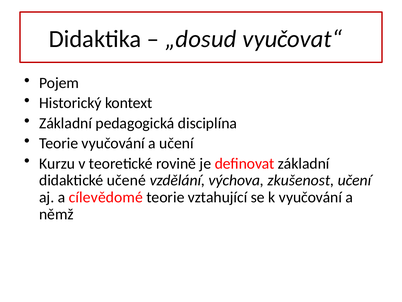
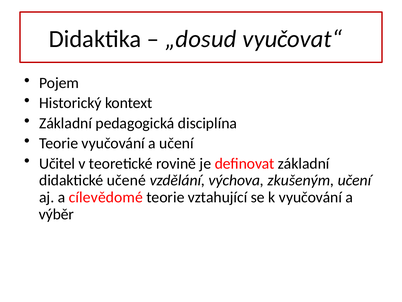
Kurzu: Kurzu -> Učitel (57, 163)
zkušenost: zkušenost -> zkušeným (301, 180)
němž: němž -> výběr (56, 214)
